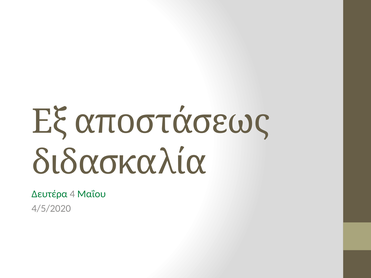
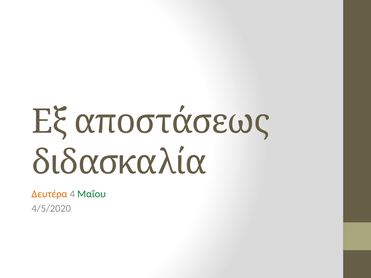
Δευτέρα colour: green -> orange (49, 194)
